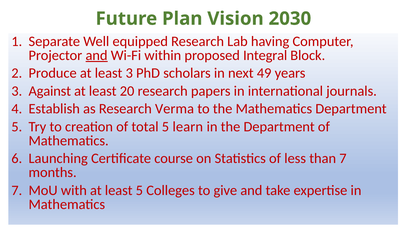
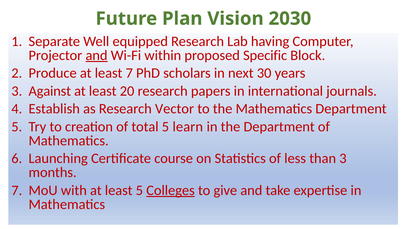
Integral: Integral -> Specific (265, 55)
least 3: 3 -> 7 (129, 73)
49: 49 -> 30 (264, 73)
Verma: Verma -> Vector (175, 109)
than 7: 7 -> 3 (343, 158)
Colleges underline: none -> present (171, 190)
